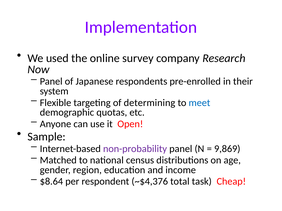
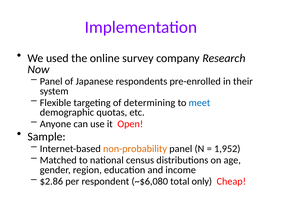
non-probability colour: purple -> orange (135, 149)
9,869: 9,869 -> 1,952 (227, 149)
$8.64: $8.64 -> $2.86 (51, 182)
~$4,376: ~$4,376 -> ~$6,080 (150, 182)
task: task -> only (202, 182)
